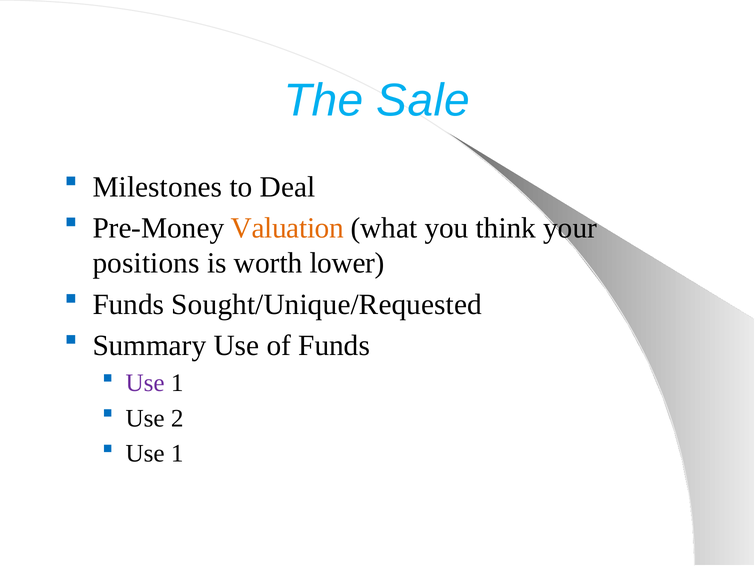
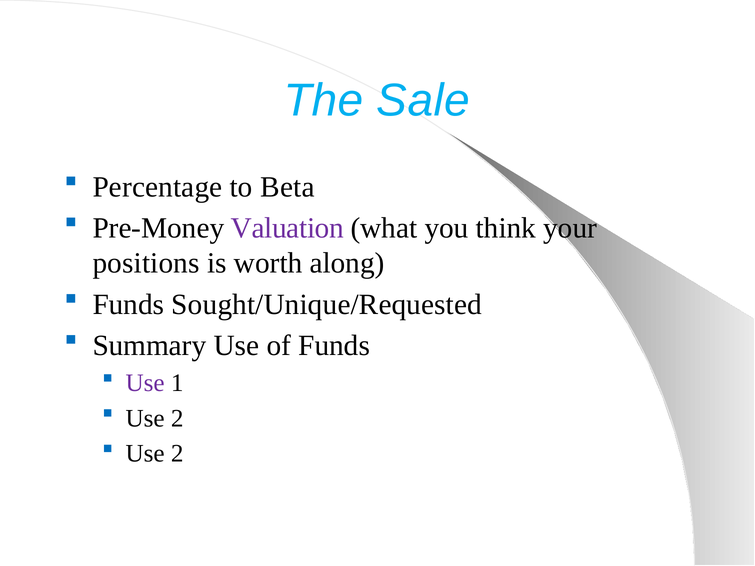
Milestones: Milestones -> Percentage (157, 187)
Deal: Deal -> Beta (287, 187)
Valuation colour: orange -> purple (287, 228)
lower: lower -> along (347, 263)
1: 1 -> 2 (177, 454)
